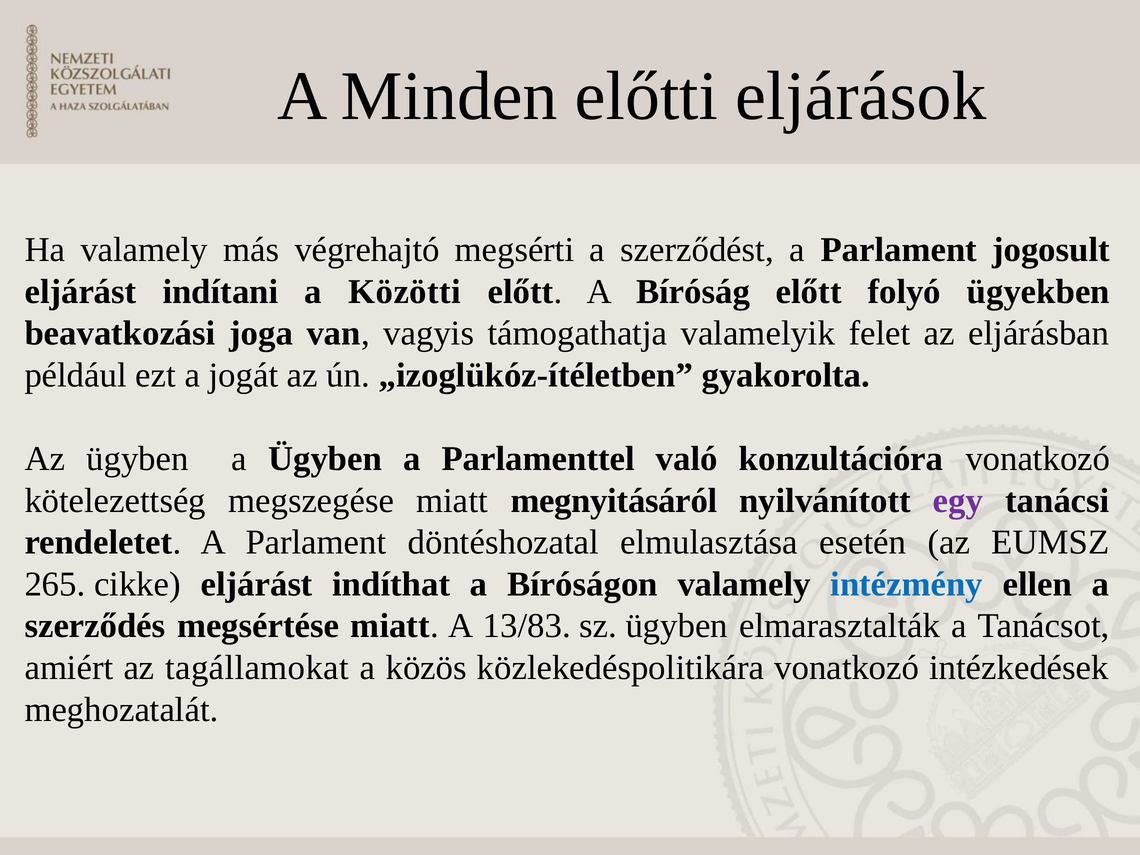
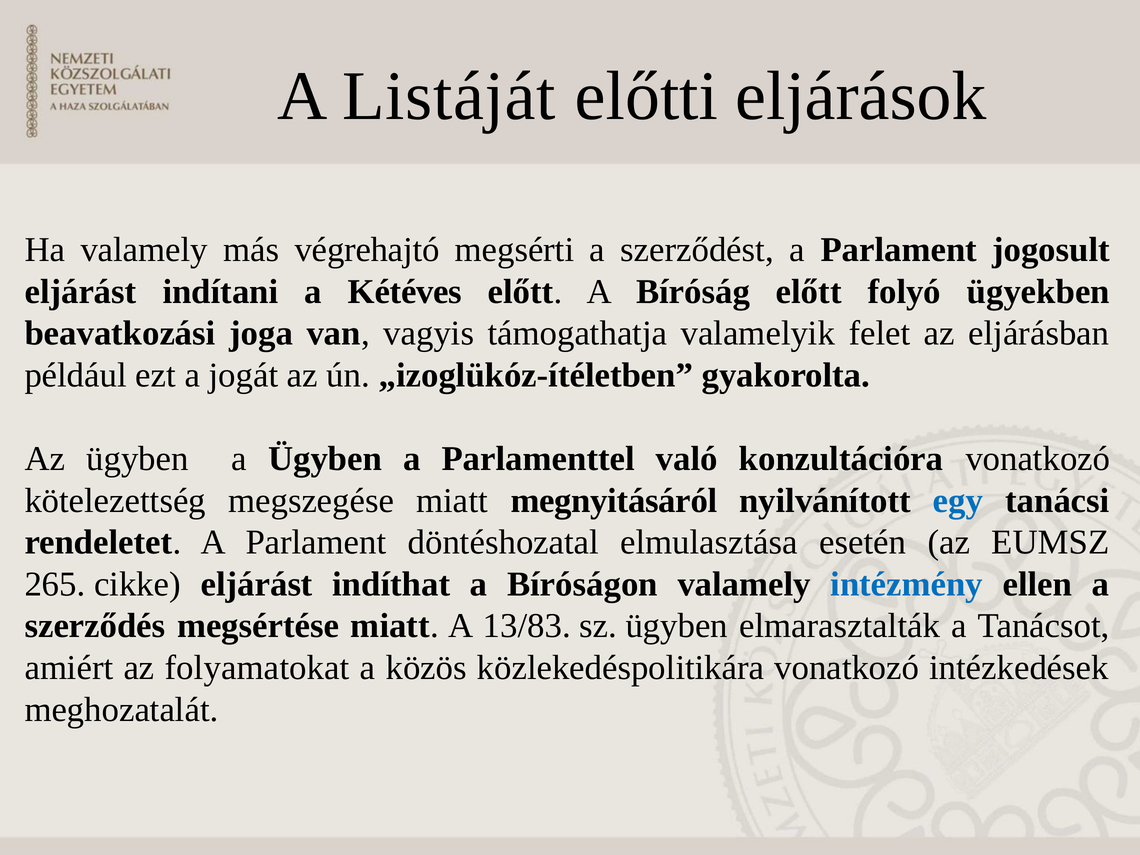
Minden: Minden -> Listáját (449, 96)
Közötti: Közötti -> Kétéves (405, 292)
egy colour: purple -> blue (958, 501)
tagállamokat: tagállamokat -> folyamatokat (257, 668)
